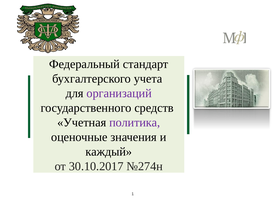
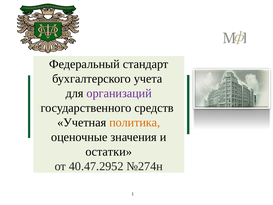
политика colour: purple -> orange (135, 122)
каждый: каждый -> остатки (109, 151)
30.10.2017: 30.10.2017 -> 40.47.2952 (96, 166)
